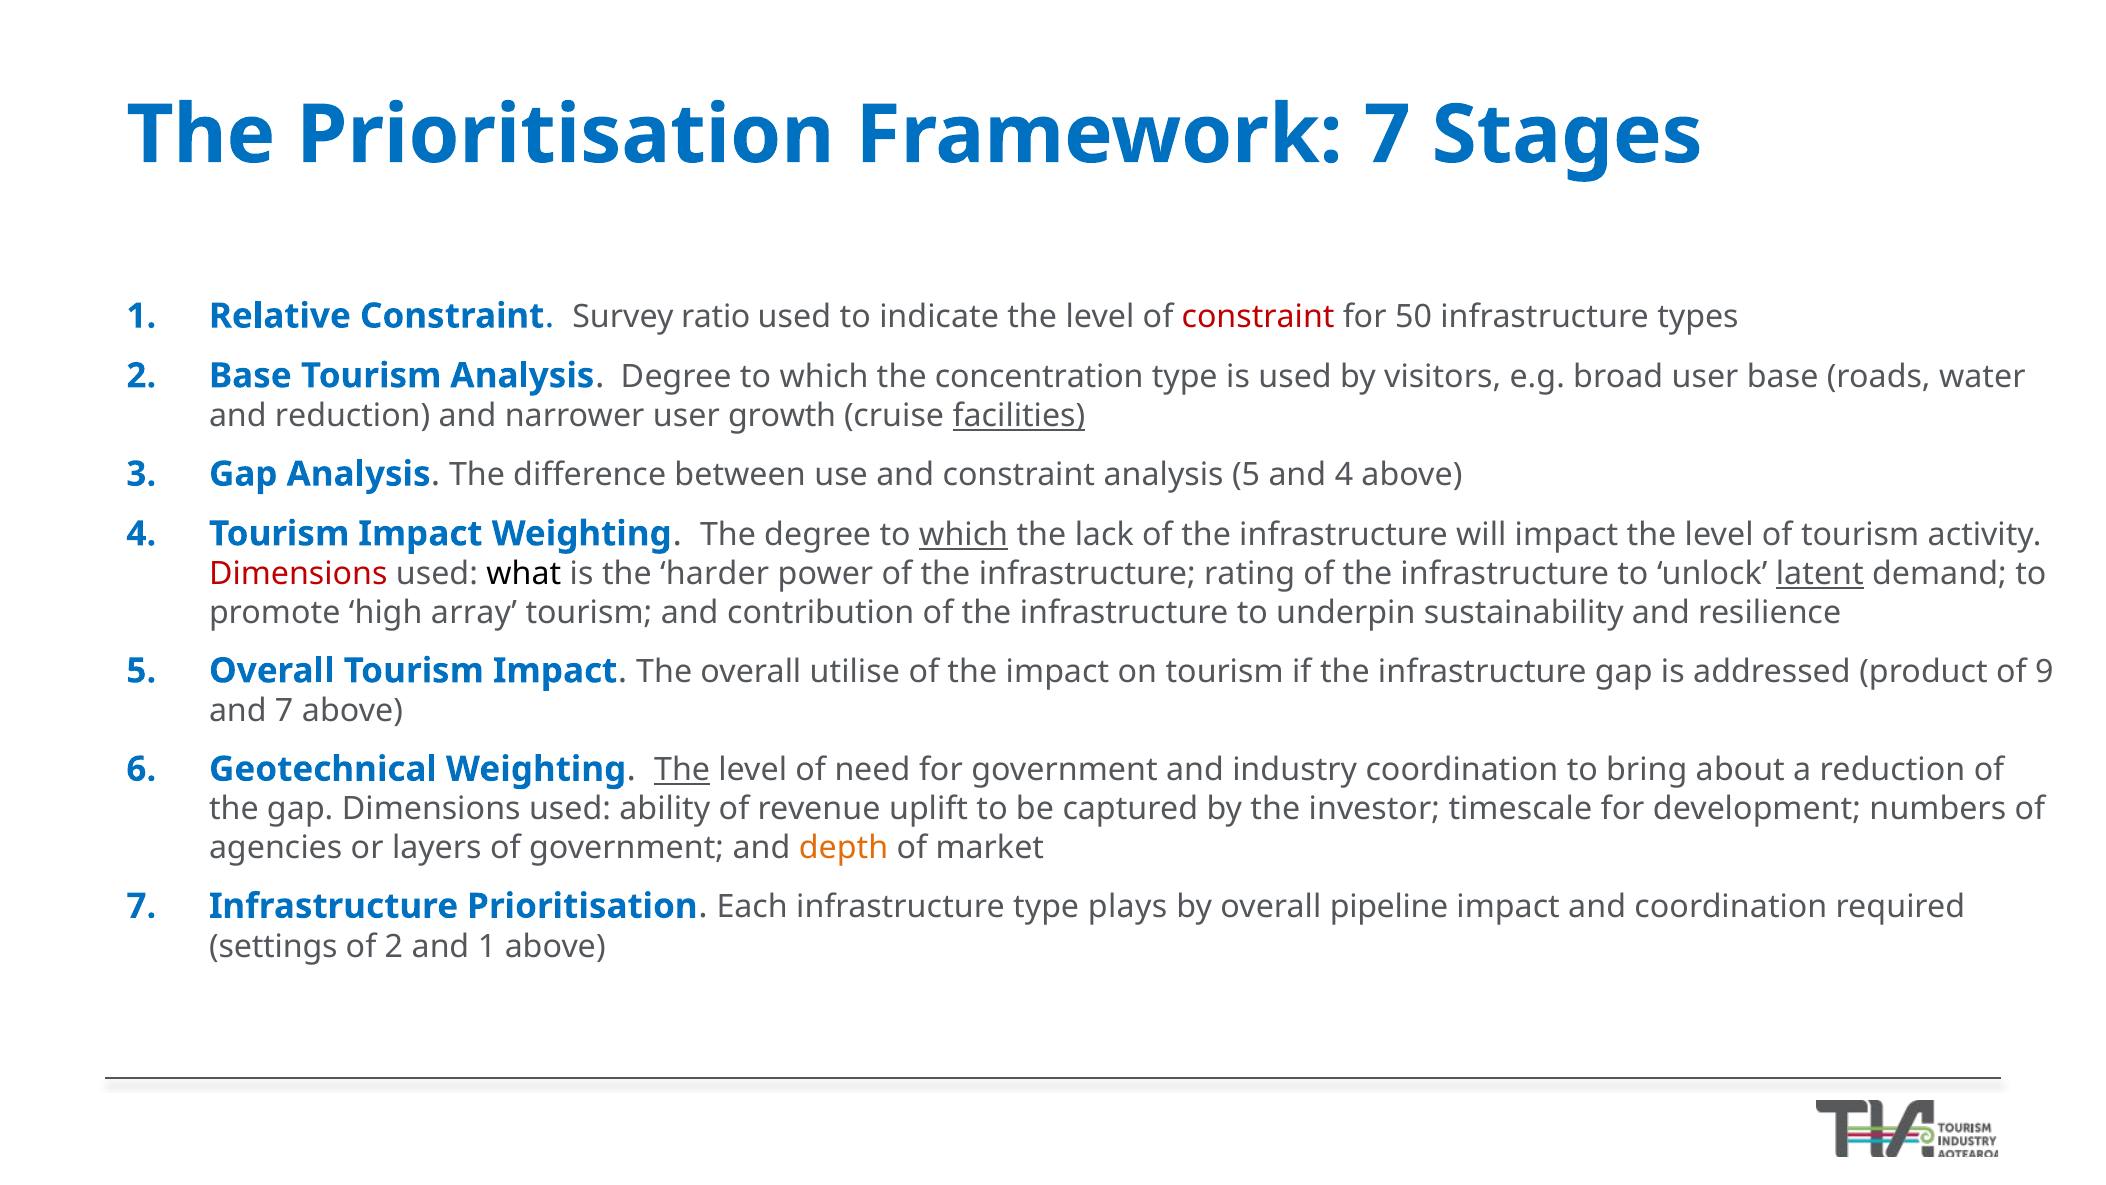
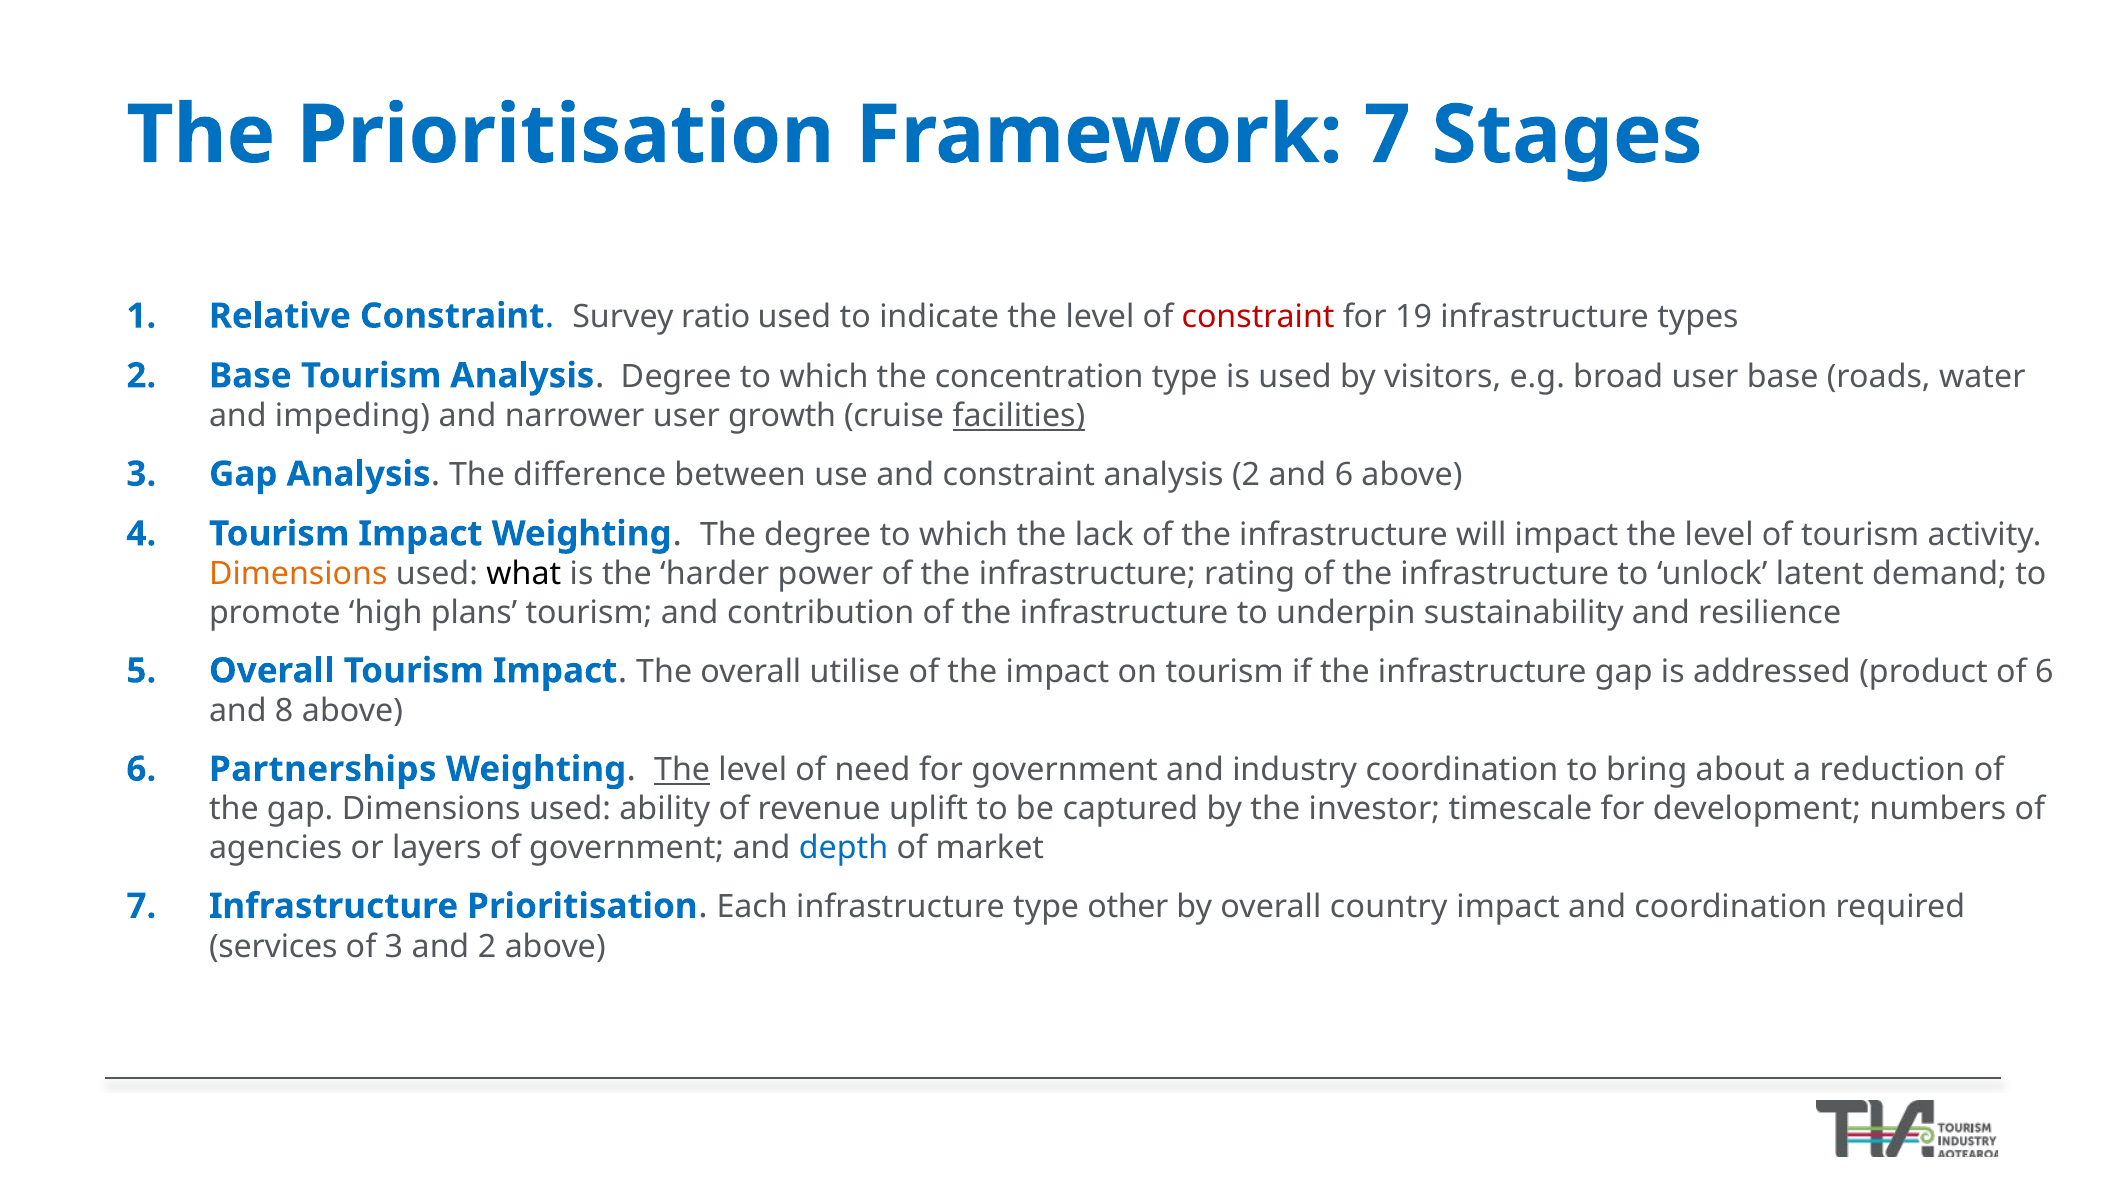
50: 50 -> 19 (1414, 317)
and reduction: reduction -> impeding (352, 416)
analysis 5: 5 -> 2 (1246, 475)
and 4: 4 -> 6 (1344, 475)
which underline: present -> none (964, 535)
Dimensions colour: red -> orange (298, 574)
latent underline: present -> none (1820, 574)
array: array -> plans (474, 612)
of 9: 9 -> 6 (2044, 672)
and 7: 7 -> 8 (284, 711)
Geotechnical: Geotechnical -> Partnerships (323, 769)
depth colour: orange -> blue (844, 848)
plays: plays -> other (1128, 907)
pipeline: pipeline -> country (1389, 907)
settings: settings -> services (273, 946)
of 2: 2 -> 3 (394, 946)
and 1: 1 -> 2 (487, 946)
